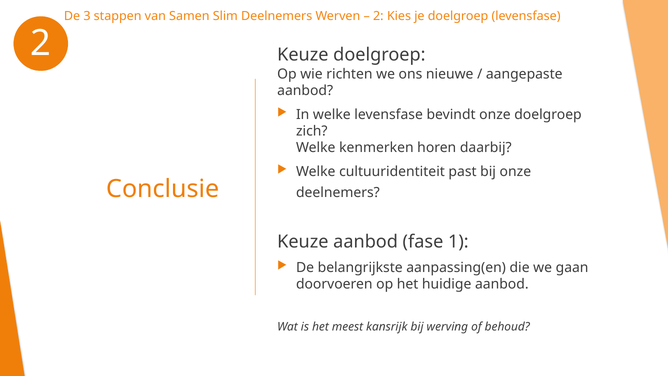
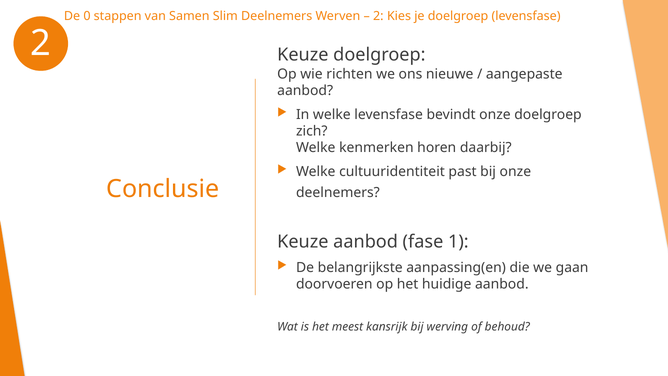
3: 3 -> 0 (87, 16)
